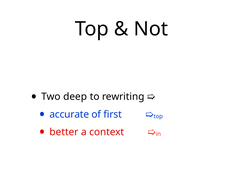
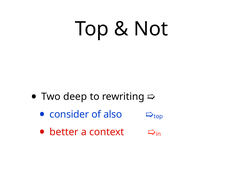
accurate: accurate -> consider (69, 114)
first: first -> also (113, 114)
